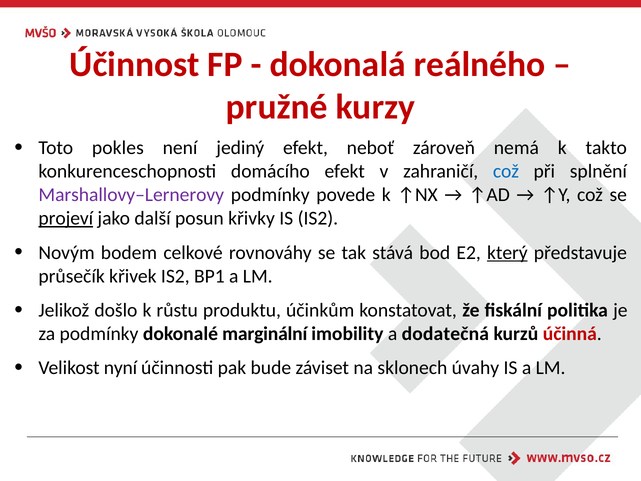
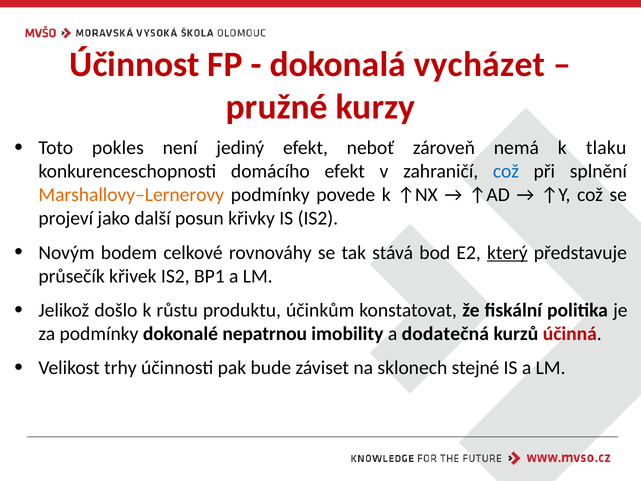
reálného: reálného -> vycházet (479, 64)
takto: takto -> tlaku (606, 148)
Marshallovy–Lernerovy colour: purple -> orange (131, 195)
projeví underline: present -> none (66, 218)
marginální: marginální -> nepatrnou (265, 334)
nyní: nyní -> trhy (120, 368)
úvahy: úvahy -> stejné (476, 368)
